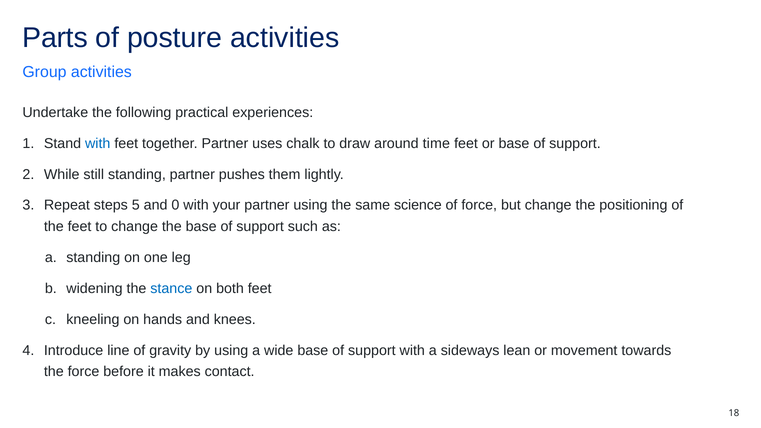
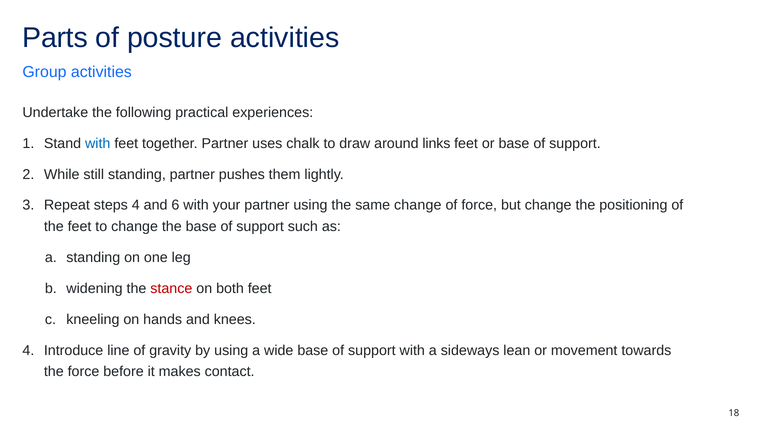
time: time -> links (436, 143)
steps 5: 5 -> 4 (136, 205)
0: 0 -> 6 (175, 205)
same science: science -> change (418, 205)
stance colour: blue -> red (171, 289)
